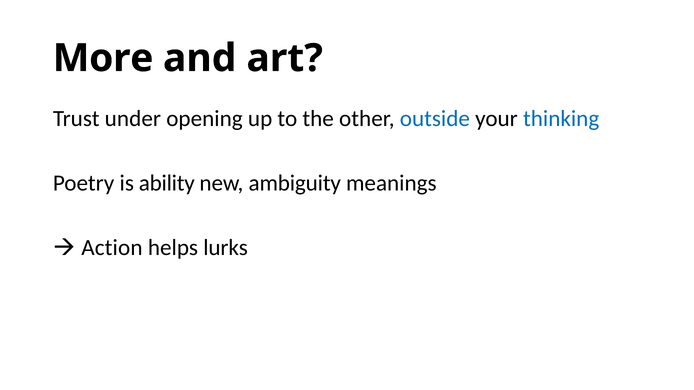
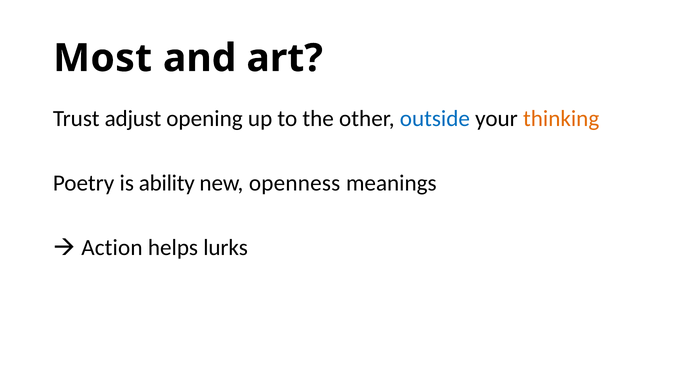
More: More -> Most (103, 58)
under: under -> adjust (133, 119)
thinking colour: blue -> orange (561, 119)
ambiguity: ambiguity -> openness (295, 183)
